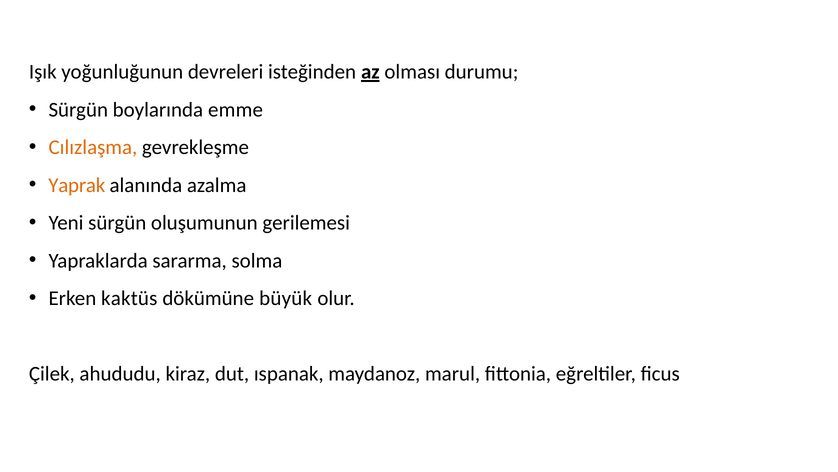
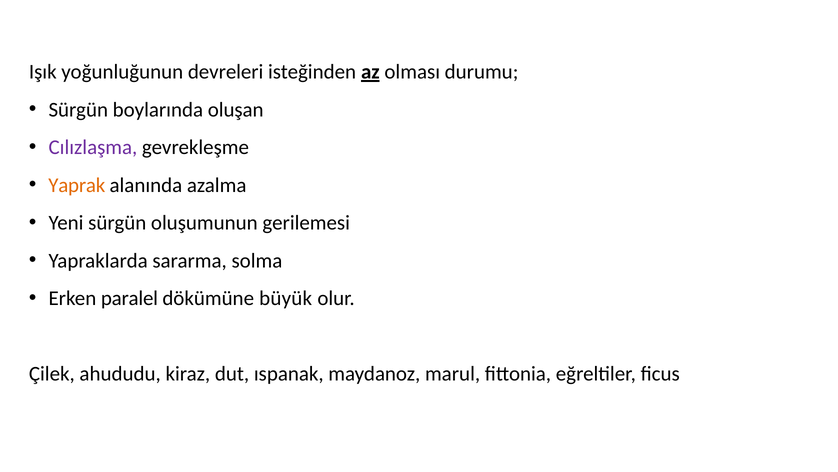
emme: emme -> oluşan (236, 110)
Cılızlaşma colour: orange -> purple (93, 147)
kaktüs: kaktüs -> paralel (129, 298)
